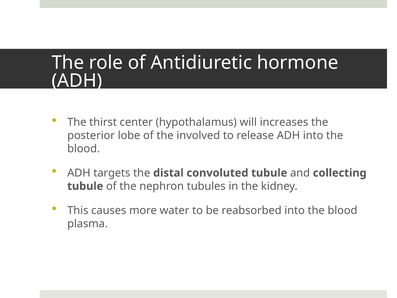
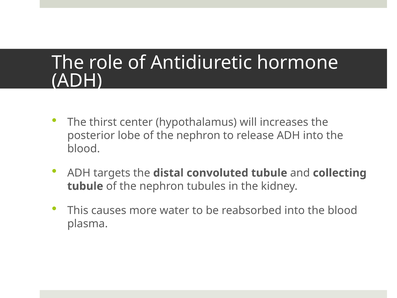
lobe of the involved: involved -> nephron (198, 135)
